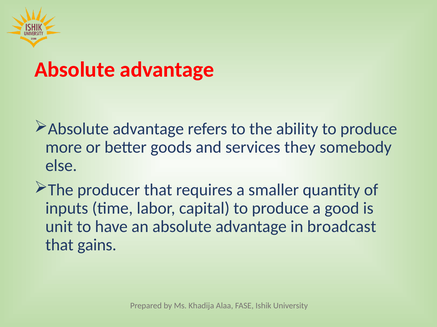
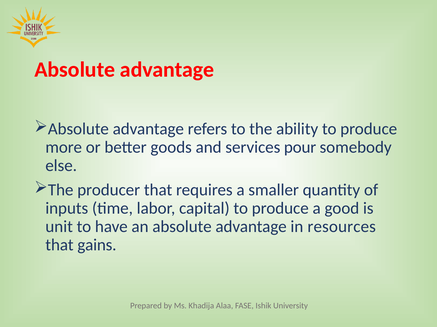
they: they -> pour (300, 148)
broadcast: broadcast -> resources (342, 227)
